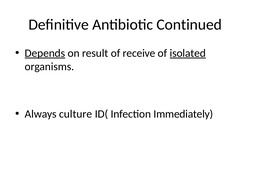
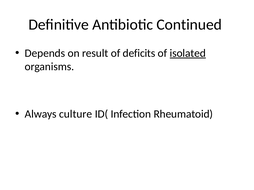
Depends underline: present -> none (45, 53)
receive: receive -> deficits (139, 53)
Immediately: Immediately -> Rheumatoid (183, 114)
